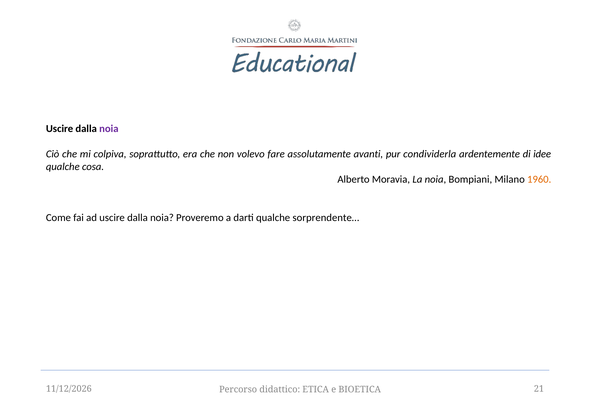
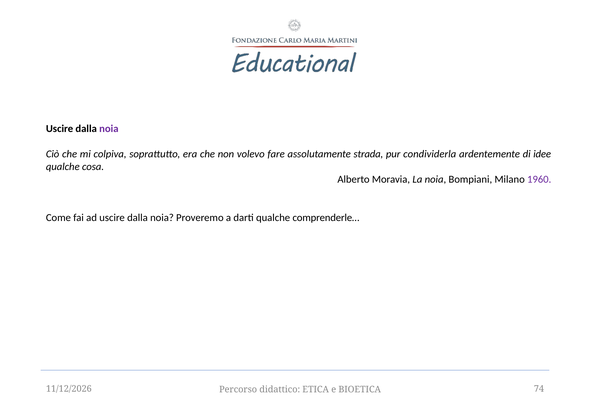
avanti: avanti -> strada (368, 154)
1960 colour: orange -> purple (539, 180)
sorprendente…: sorprendente… -> comprenderle… (326, 218)
21: 21 -> 74 (539, 389)
